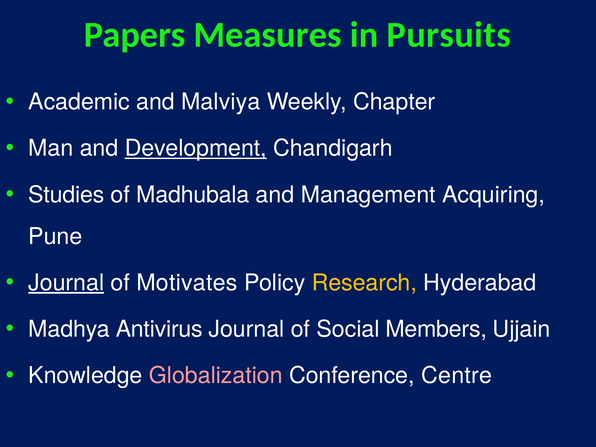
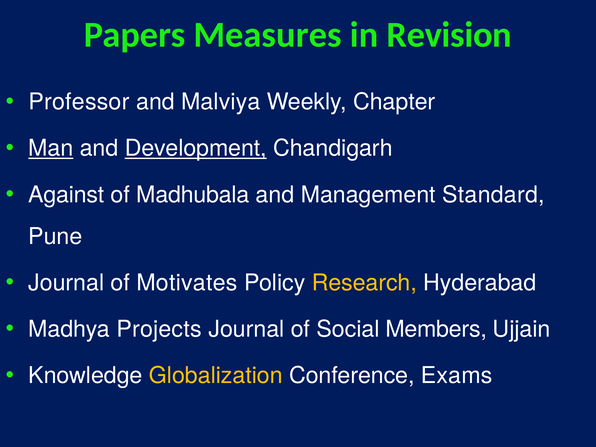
Pursuits: Pursuits -> Revision (449, 35)
Academic: Academic -> Professor (79, 102)
Man underline: none -> present (51, 148)
Studies: Studies -> Against (66, 195)
Acquiring: Acquiring -> Standard (493, 195)
Journal underline: present -> none (66, 283)
Antivirus: Antivirus -> Projects (159, 329)
Globalization colour: pink -> yellow (216, 376)
Centre: Centre -> Exams (457, 376)
